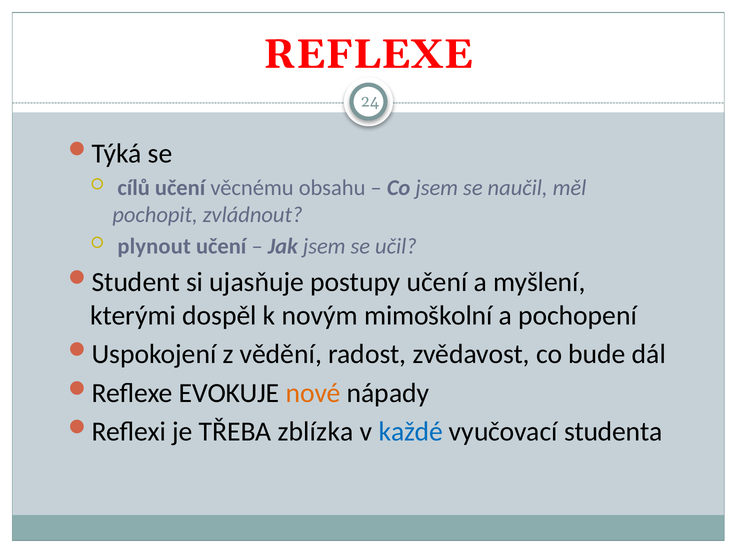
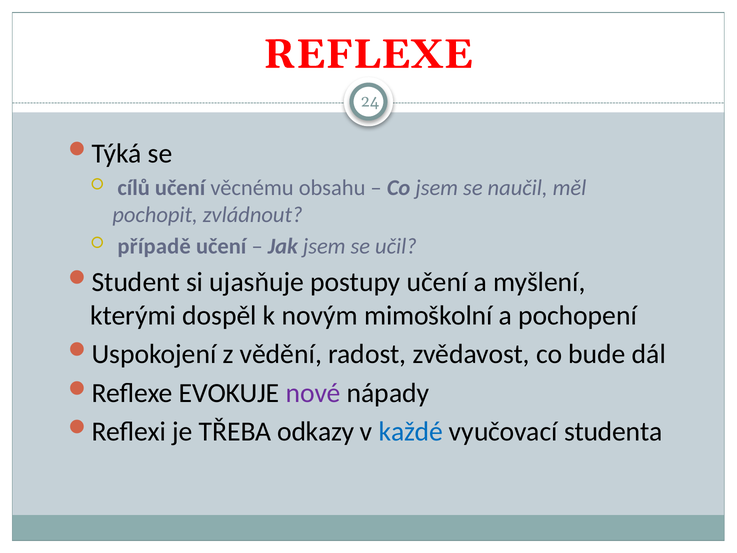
plynout: plynout -> případě (154, 246)
nové colour: orange -> purple (313, 393)
zblízka: zblízka -> odkazy (316, 432)
